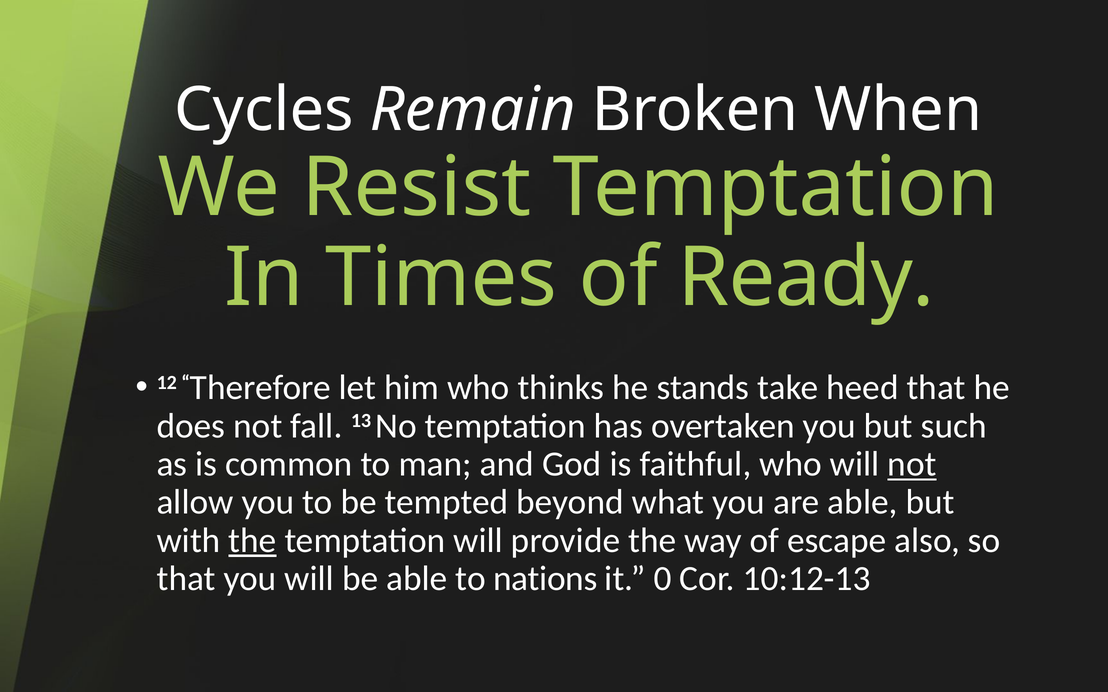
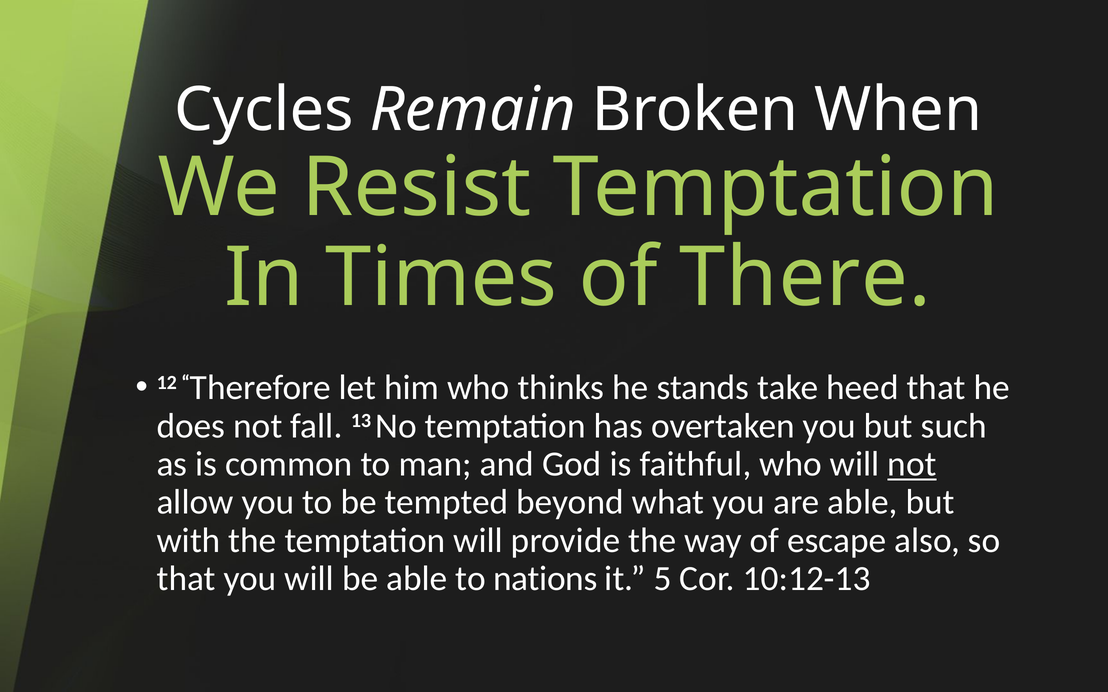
Ready: Ready -> There (805, 278)
the underline: present -> none (252, 541)
0: 0 -> 5 (662, 579)
